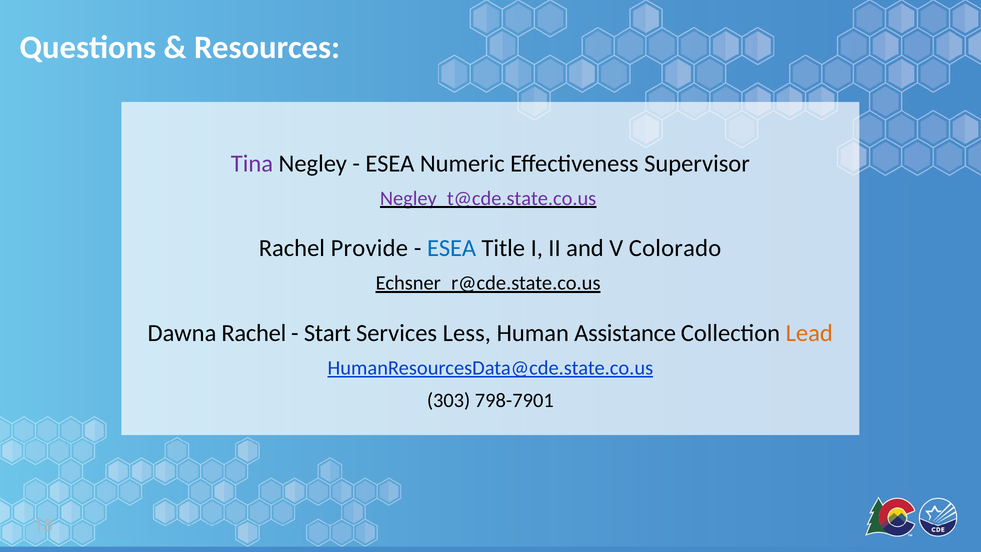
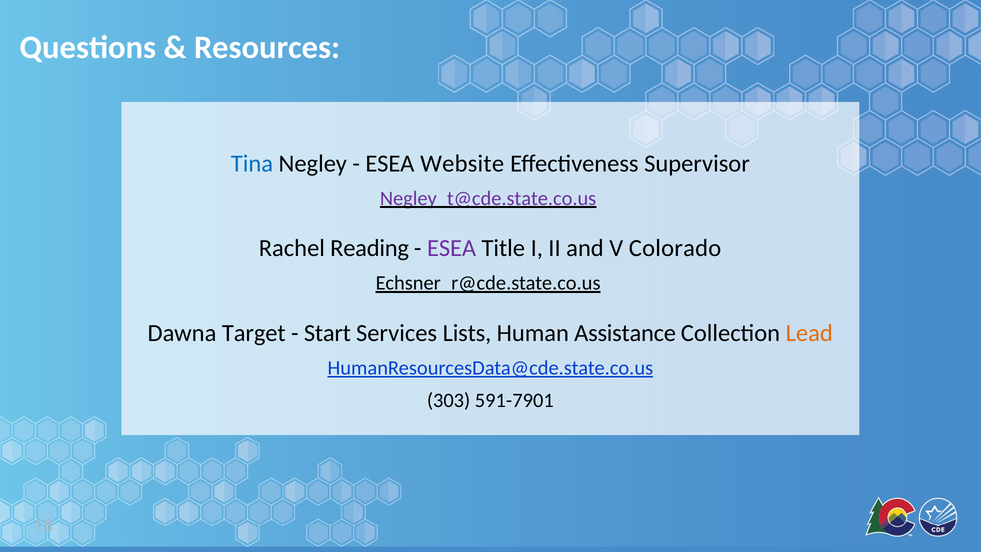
Tina colour: purple -> blue (252, 163)
Numeric: Numeric -> Website (462, 163)
Provide: Provide -> Reading (370, 248)
ESEA colour: blue -> purple (452, 248)
Dawna Rachel: Rachel -> Target (254, 333)
Less: Less -> Lists (467, 333)
798-7901: 798-7901 -> 591-7901 (514, 400)
